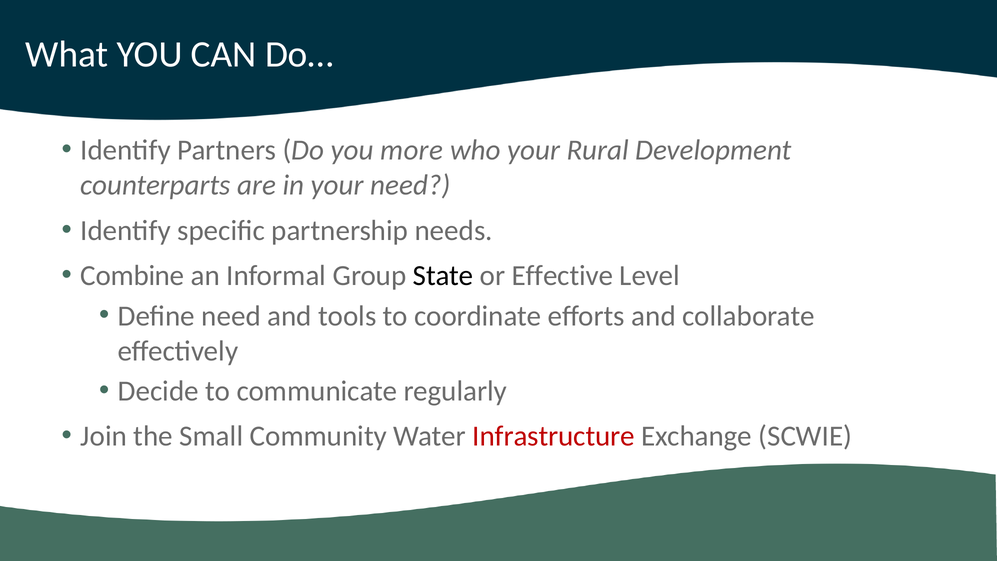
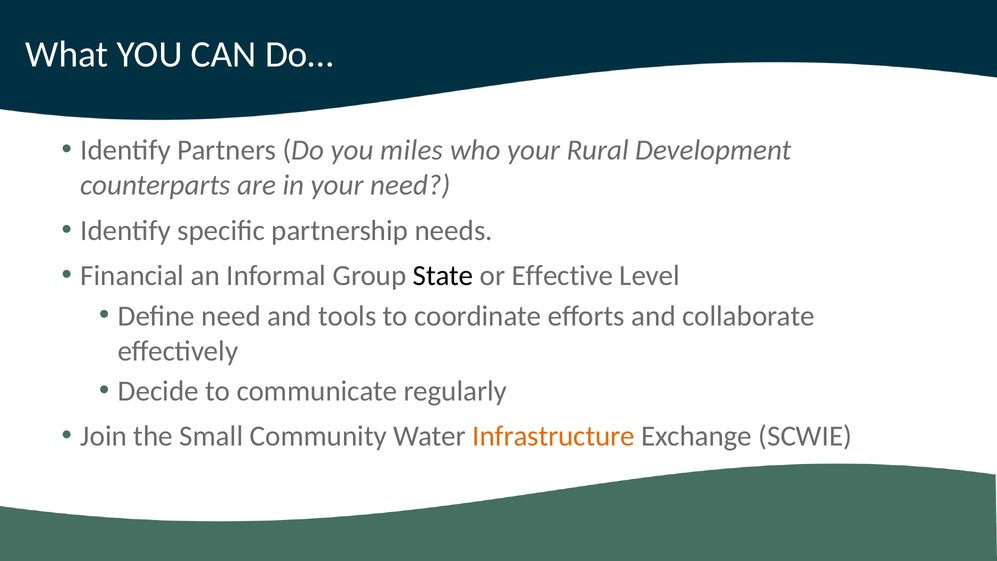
more: more -> miles (412, 150)
Combine: Combine -> Financial (132, 276)
Infrastructure colour: red -> orange (554, 436)
